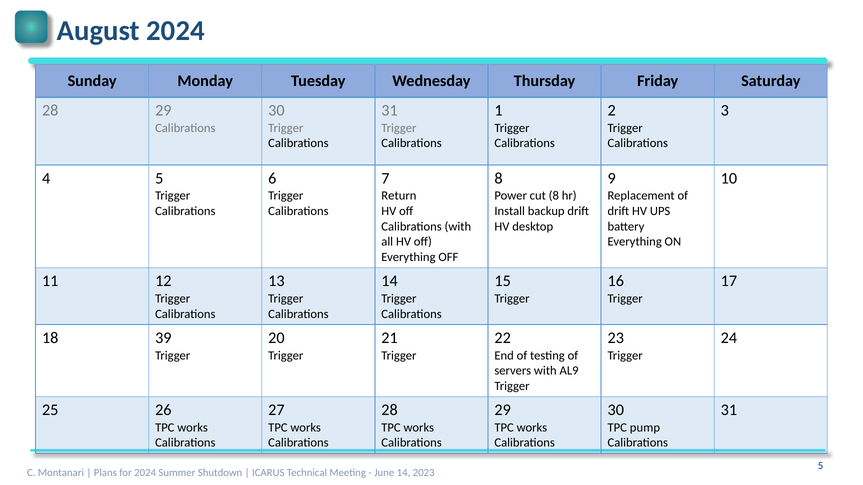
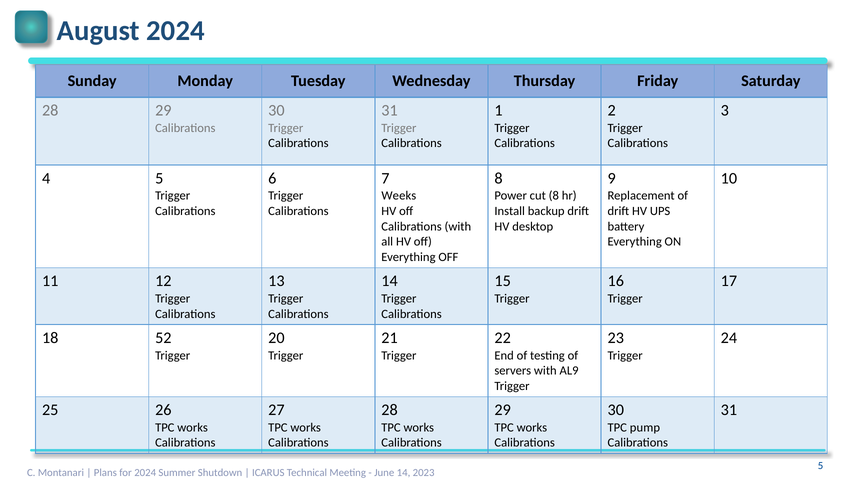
Return: Return -> Weeks (399, 196)
39: 39 -> 52 (163, 338)
